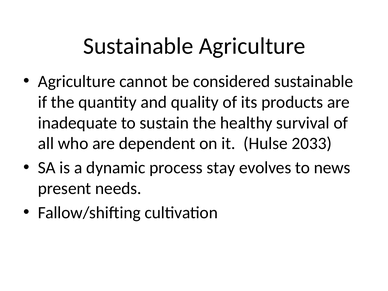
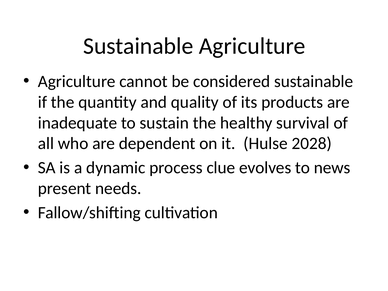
2033: 2033 -> 2028 (312, 144)
stay: stay -> clue (221, 168)
